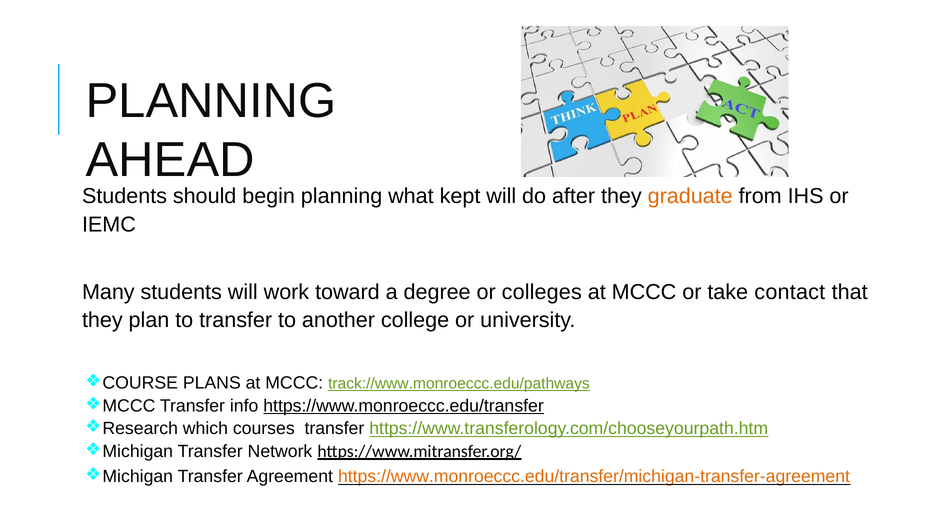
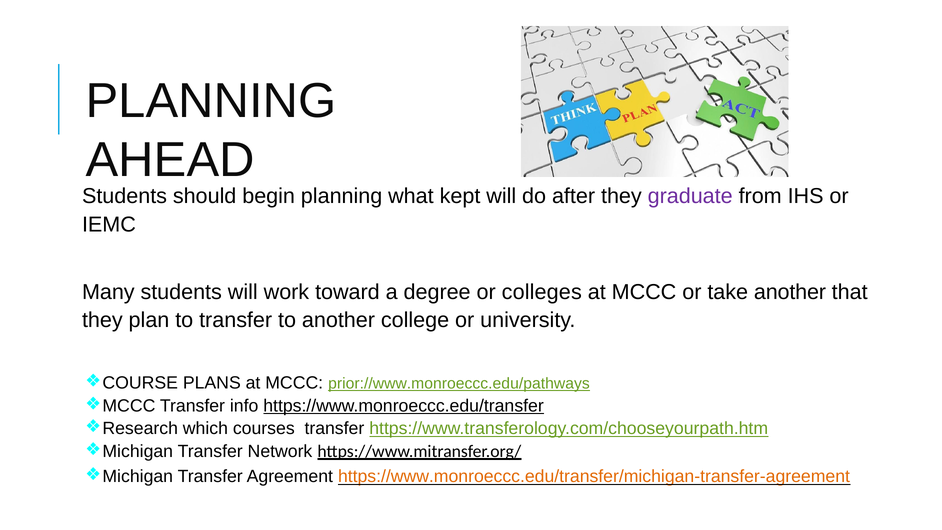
graduate colour: orange -> purple (690, 196)
take contact: contact -> another (790, 292)
track://www.monroeccc.edu/pathways: track://www.monroeccc.edu/pathways -> prior://www.monroeccc.edu/pathways (459, 383)
